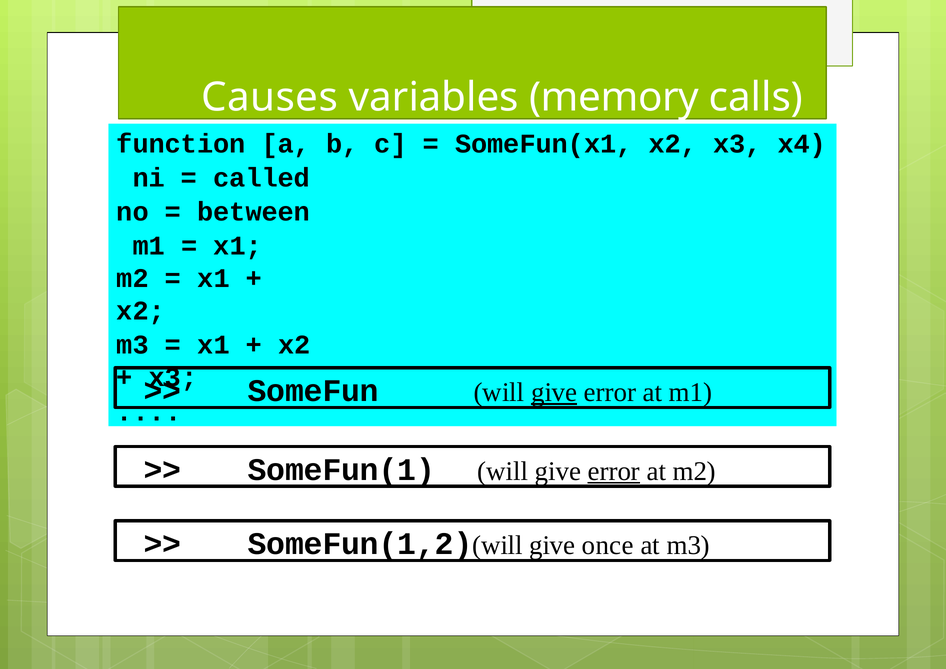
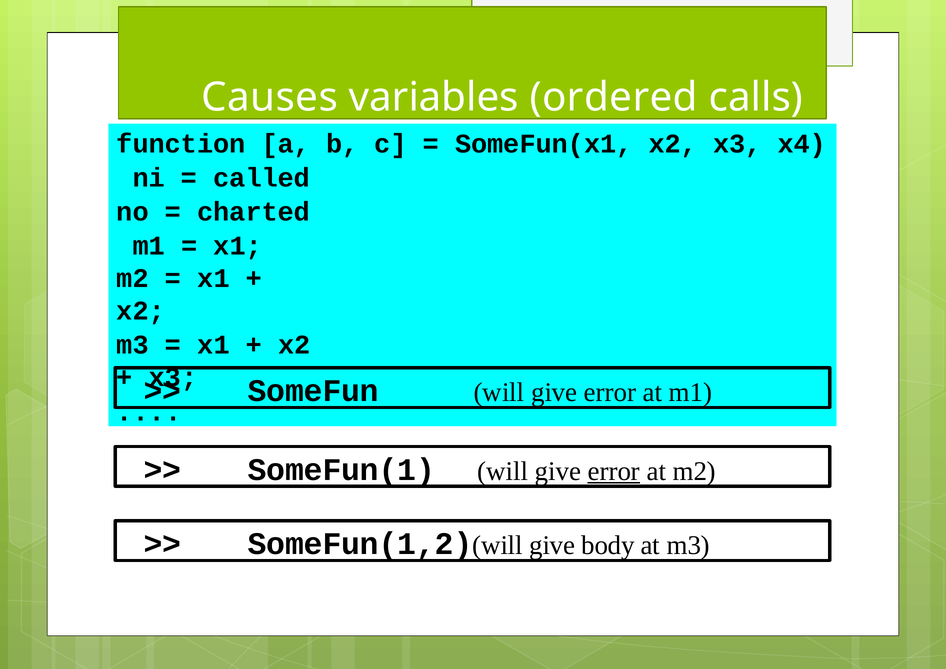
memory: memory -> ordered (614, 97)
between: between -> charted (254, 212)
give underline: present -> none (554, 392)
once: once -> body (608, 545)
